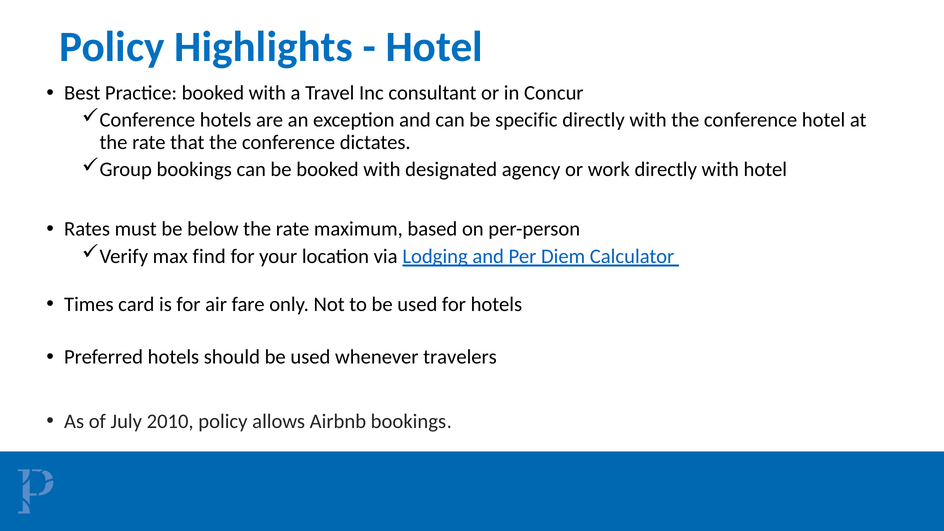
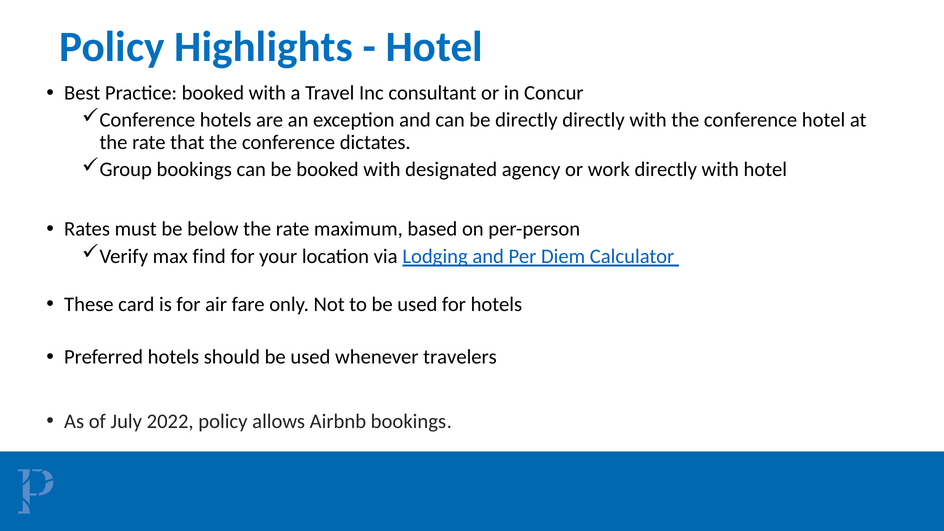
be specific: specific -> directly (526, 120)
Times: Times -> These (89, 304)
2010: 2010 -> 2022 (170, 421)
